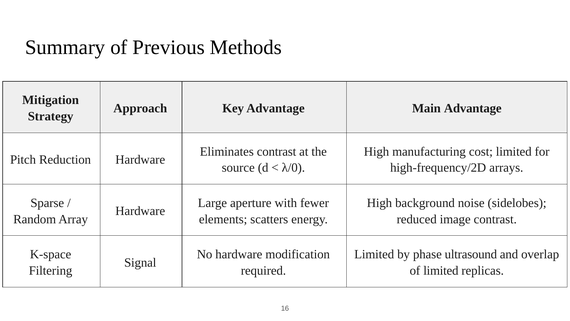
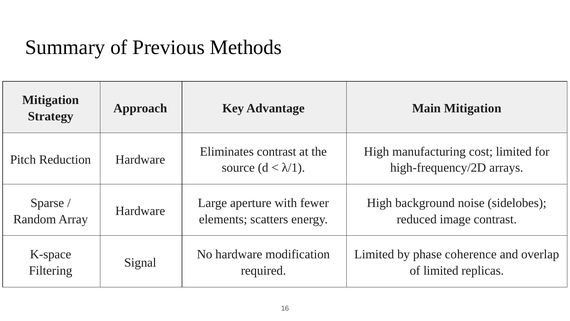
Main Advantage: Advantage -> Mitigation (473, 108)
λ/0: λ/0 -> λ/1 (293, 168)
ultrasound: ultrasound -> coherence (471, 254)
